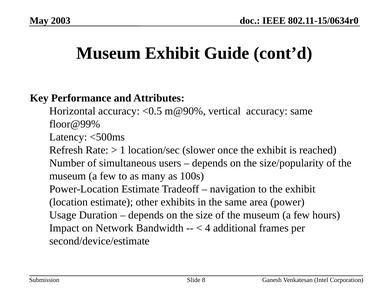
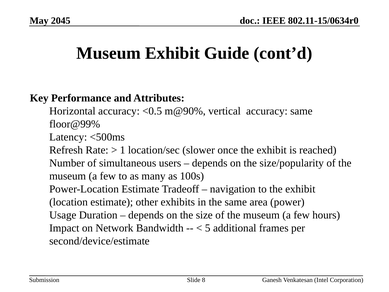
2003: 2003 -> 2045 (61, 21)
4: 4 -> 5 (208, 228)
